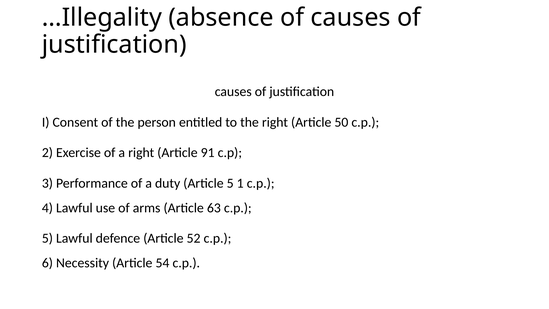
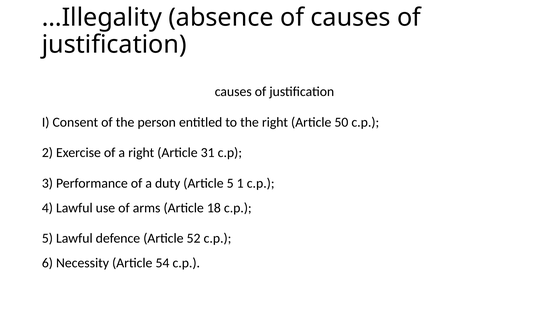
91: 91 -> 31 (208, 153)
63: 63 -> 18 (214, 208)
